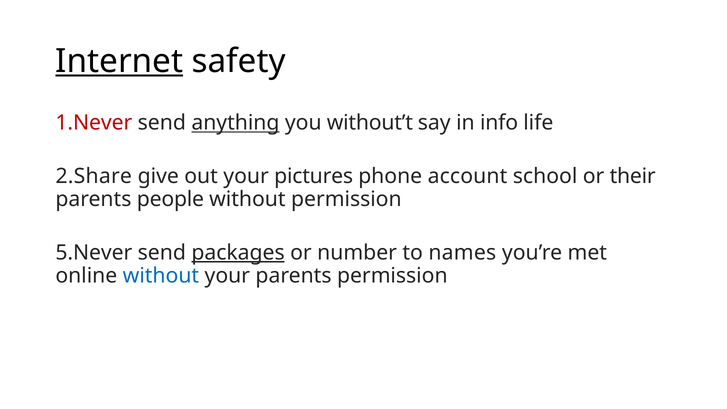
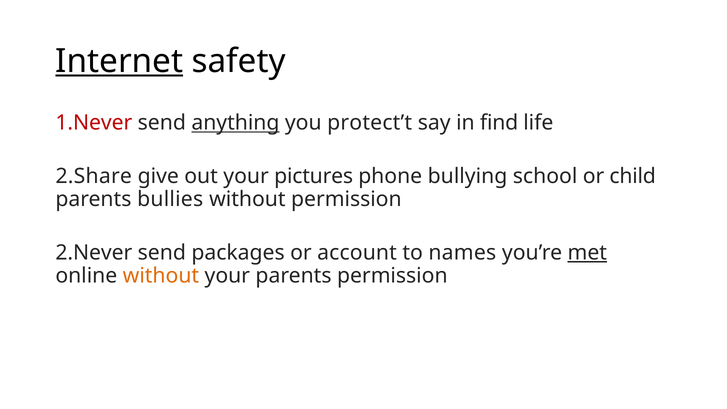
without’t: without’t -> protect’t (370, 123)
info: info -> find (499, 123)
account: account -> bullying (468, 176)
their: their -> child (633, 176)
people: people -> bullies (170, 199)
5.Never: 5.Never -> 2.Never (94, 253)
packages underline: present -> none (238, 253)
number: number -> account (357, 253)
met underline: none -> present (587, 253)
without colour: blue -> orange (161, 275)
